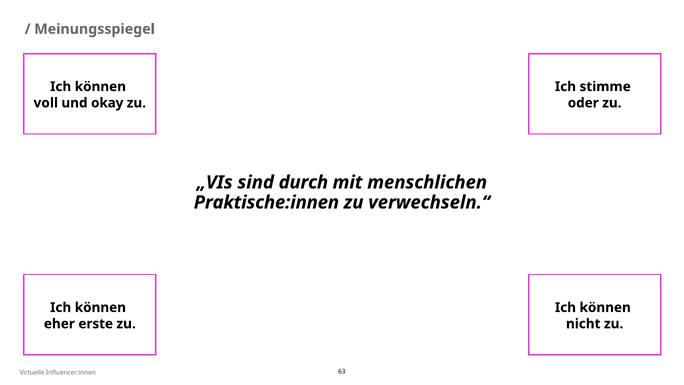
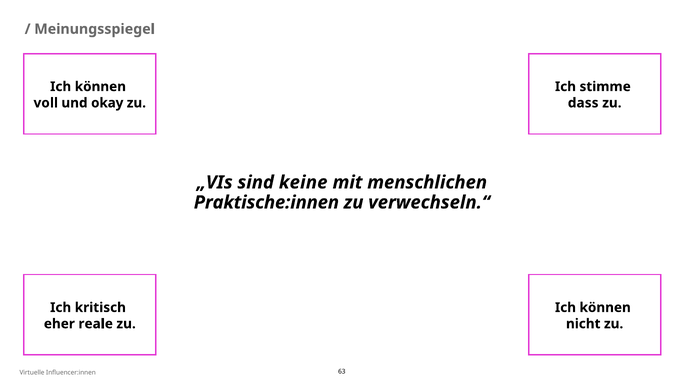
oder: oder -> dass (583, 103)
durch: durch -> keine (303, 182)
können: können -> kritisch (100, 307)
erste: erste -> reale (96, 324)
